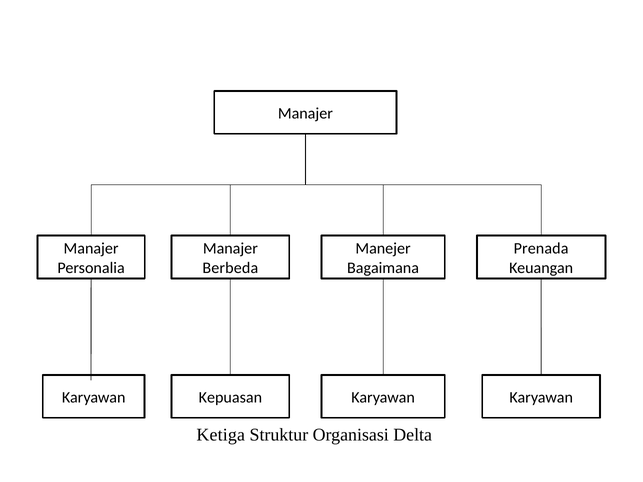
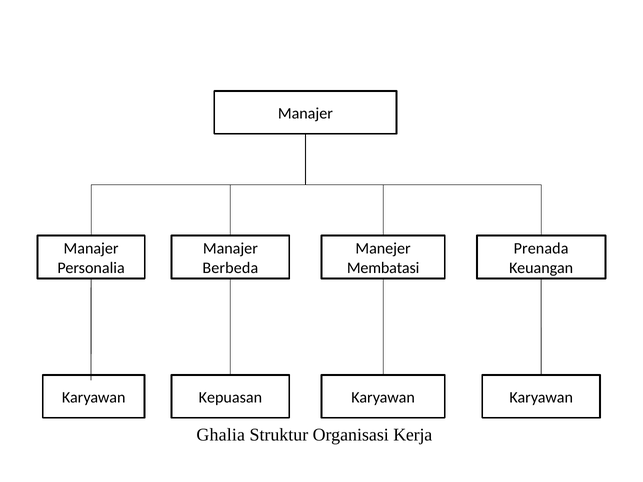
Bagaimana: Bagaimana -> Membatasi (383, 268)
Ketiga: Ketiga -> Ghalia (221, 435)
Delta: Delta -> Kerja (413, 435)
